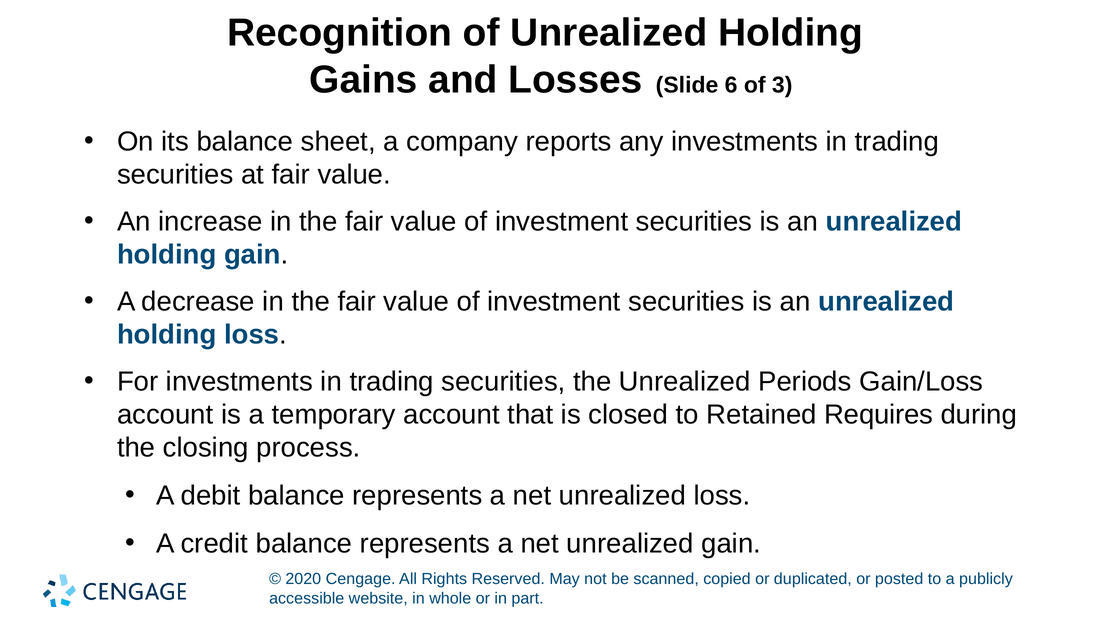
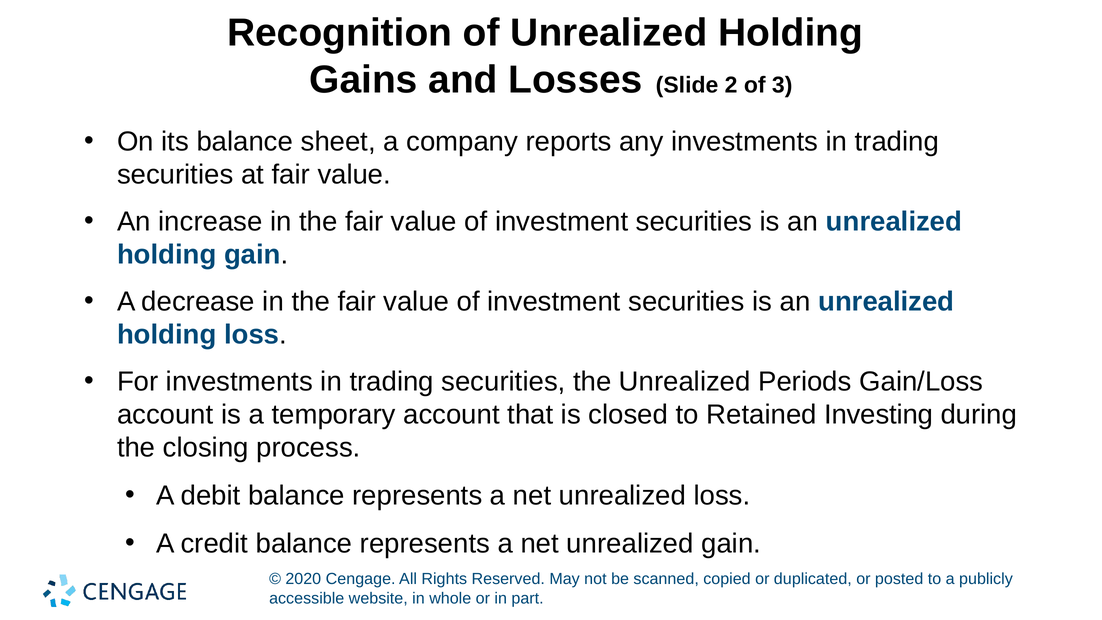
6: 6 -> 2 (731, 85)
Requires: Requires -> Investing (879, 414)
